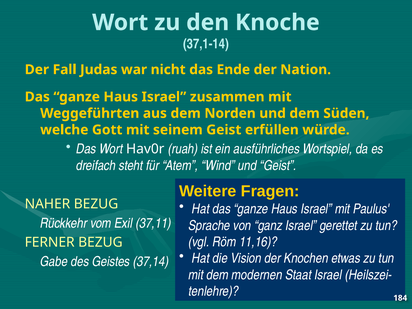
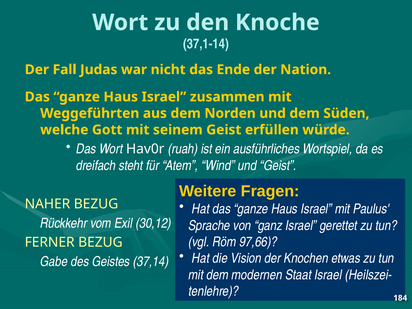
37,11: 37,11 -> 30,12 (154, 223)
11,16: 11,16 -> 97,66 (258, 242)
